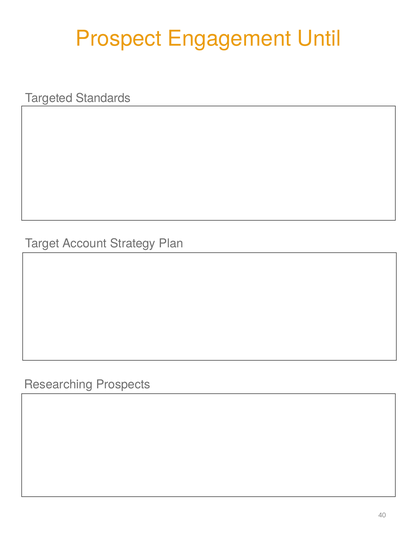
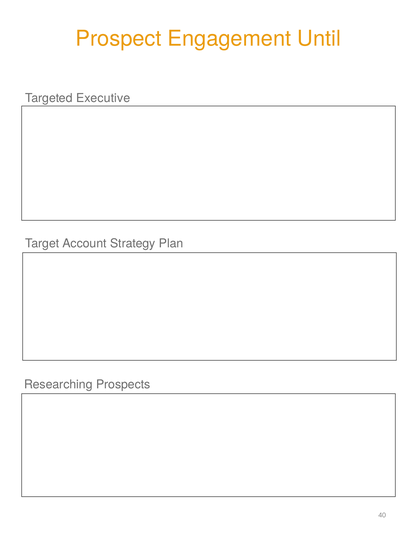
Standards: Standards -> Executive (103, 98)
